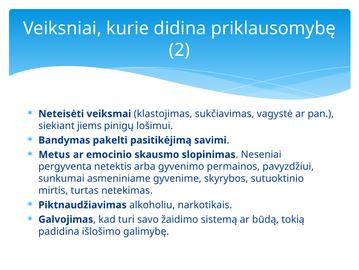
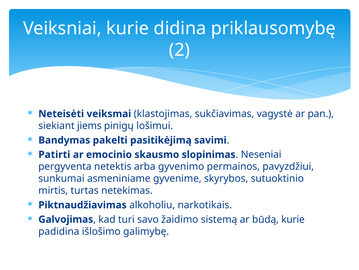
Metus: Metus -> Patirti (54, 154)
būdą tokią: tokią -> kurie (293, 219)
